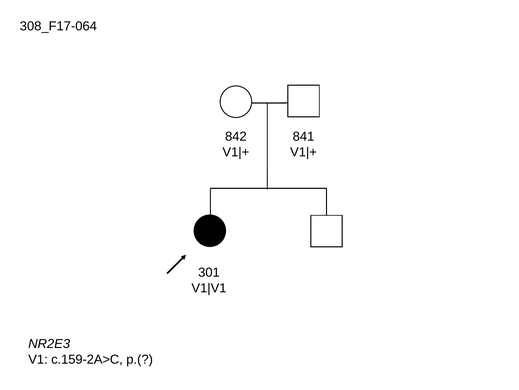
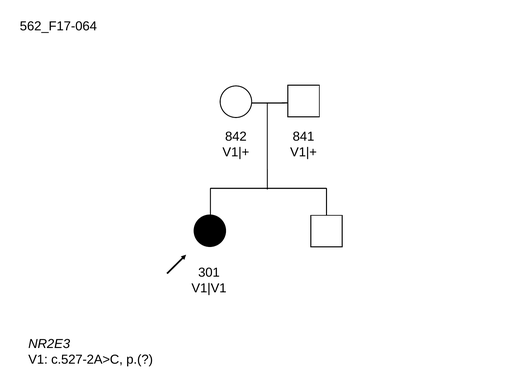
308_F17-064: 308_F17-064 -> 562_F17-064 (58, 26)
c.159-2A>C: c.159-2A>C -> c.527-2A>C (87, 359)
